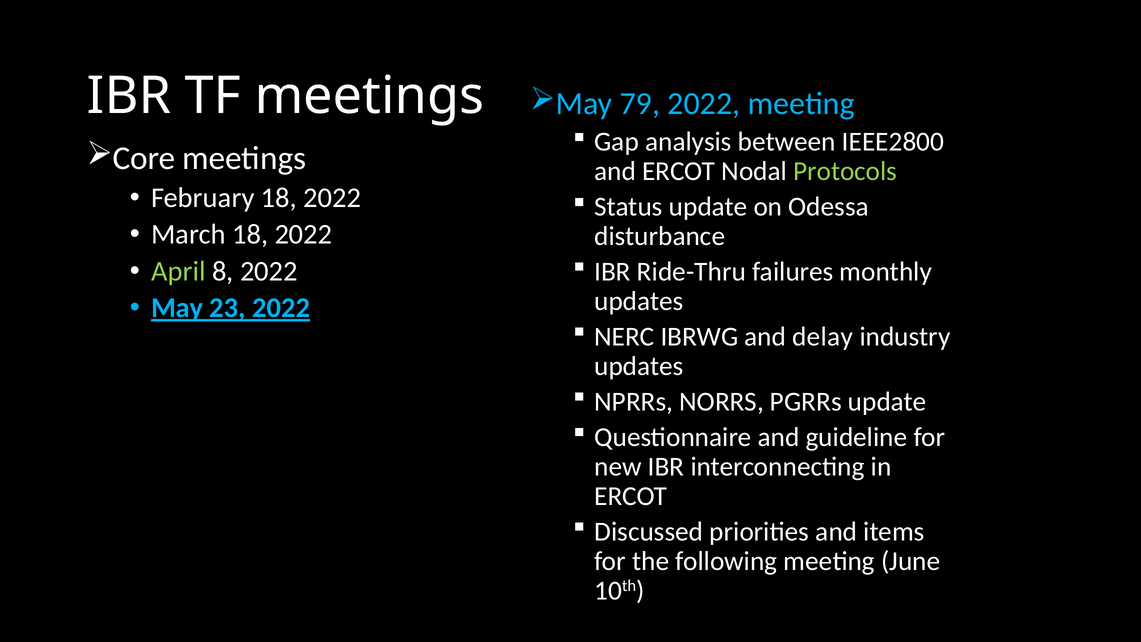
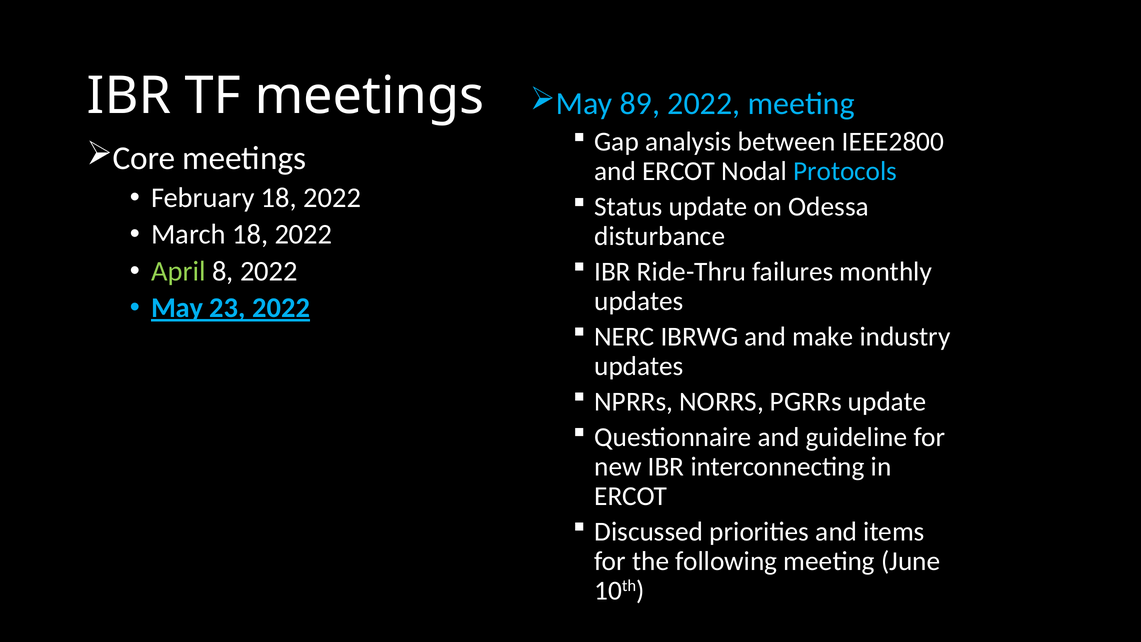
79: 79 -> 89 (640, 104)
Protocols colour: light green -> light blue (845, 171)
delay: delay -> make (823, 337)
